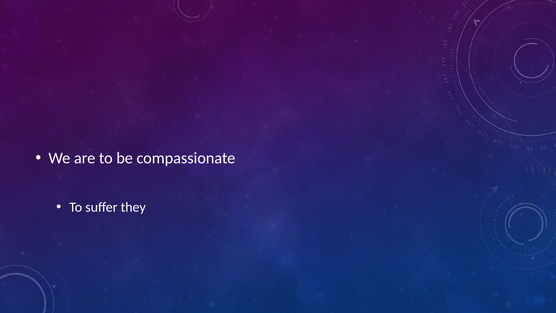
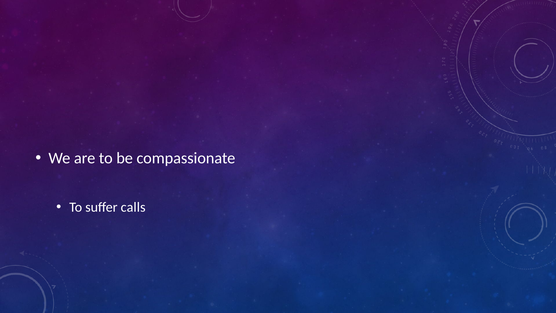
they: they -> calls (133, 207)
